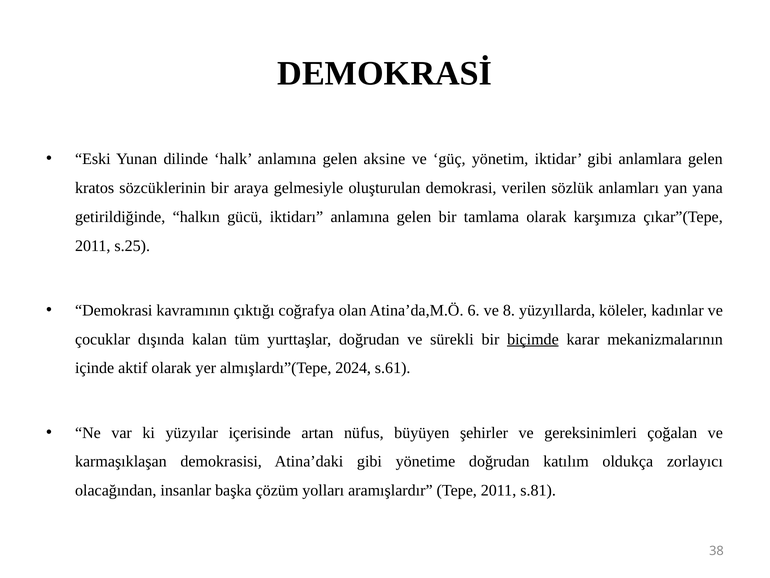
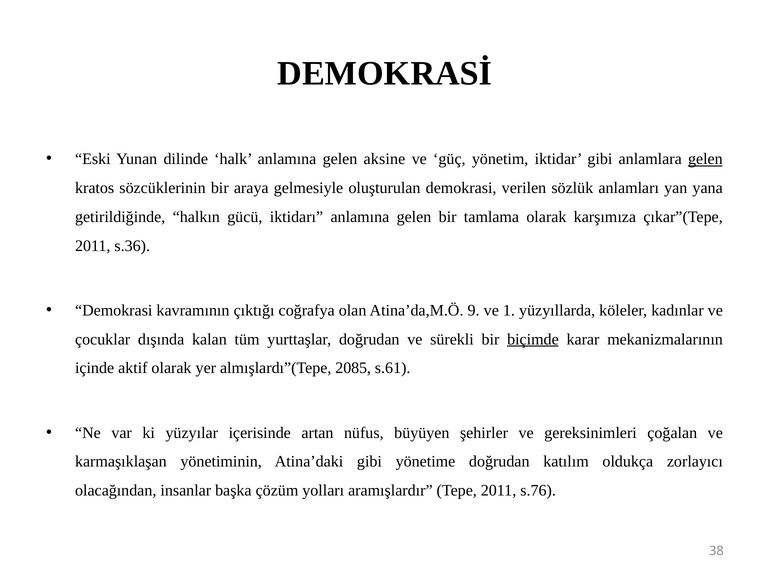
gelen underline: none -> present (705, 159)
s.25: s.25 -> s.36 (132, 246)
6: 6 -> 9 (474, 310)
8: 8 -> 1 (509, 310)
2024: 2024 -> 2085 (353, 368)
demokrasisi: demokrasisi -> yönetiminin (221, 461)
s.81: s.81 -> s.76 (538, 490)
